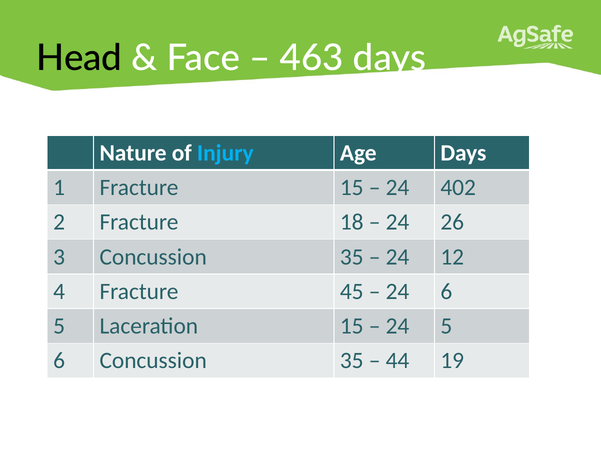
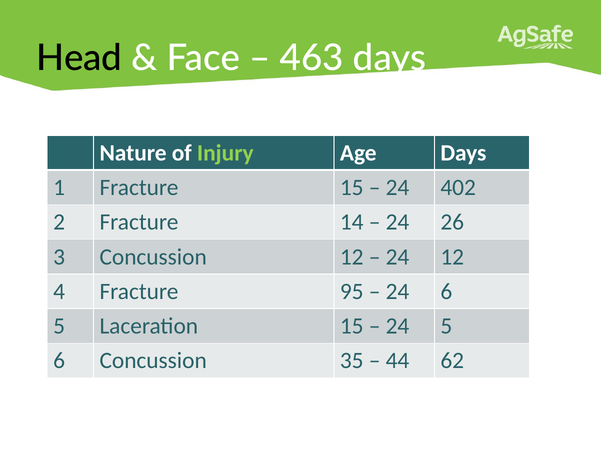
Injury colour: light blue -> light green (225, 153)
18: 18 -> 14 (352, 222)
3 Concussion 35: 35 -> 12 (352, 257)
45: 45 -> 95 (352, 291)
19: 19 -> 62 (452, 360)
